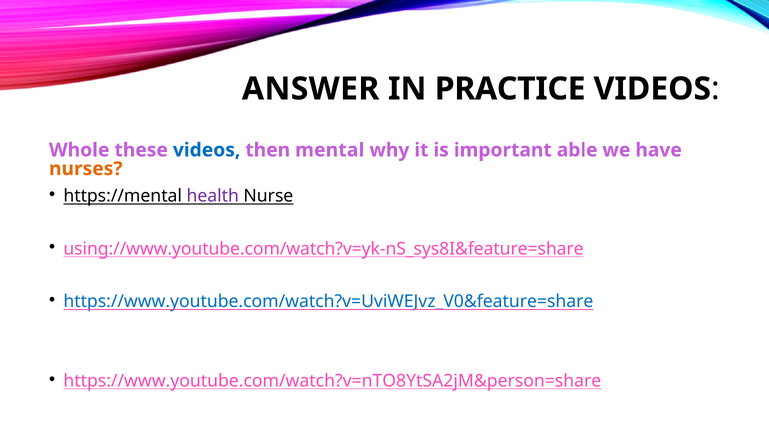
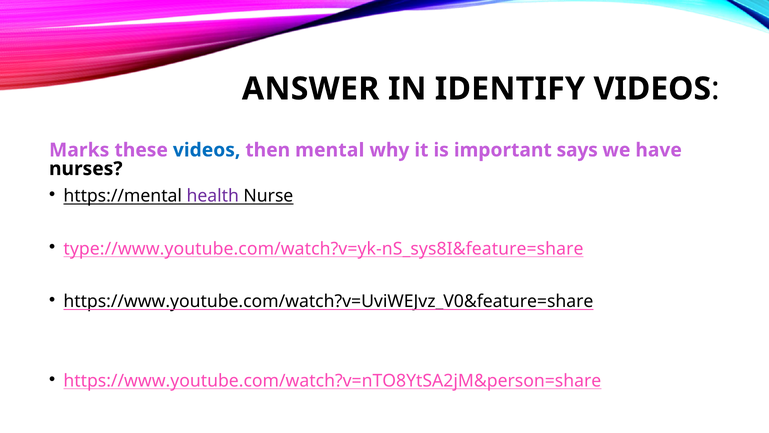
PRACTICE: PRACTICE -> IDENTIFY (510, 89)
Whole: Whole -> Marks (79, 150)
able: able -> says (577, 150)
nurses colour: orange -> black (86, 169)
using://www.youtube.com/watch?v=yk-nS_sys8I&feature=share: using://www.youtube.com/watch?v=yk-nS_sys8I&feature=share -> type://www.youtube.com/watch?v=yk-nS_sys8I&feature=share (323, 248)
https://www.youtube.com/watch?v=UviWEJvz_V0&feature=share colour: blue -> black (328, 301)
